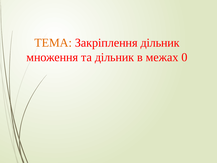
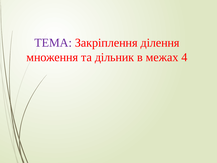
ТЕМА colour: orange -> purple (53, 43)
Закріплення дільник: дільник -> ділення (160, 43)
0: 0 -> 4 (184, 57)
